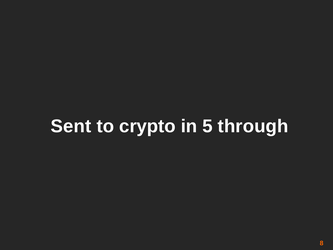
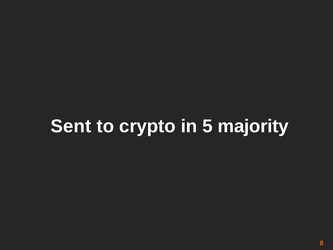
through: through -> majority (253, 126)
